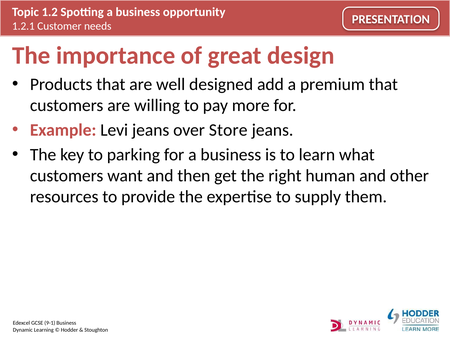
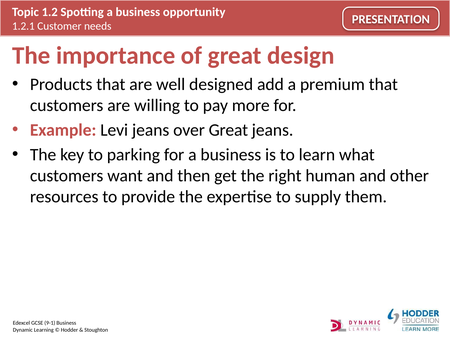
over Store: Store -> Great (228, 130)
